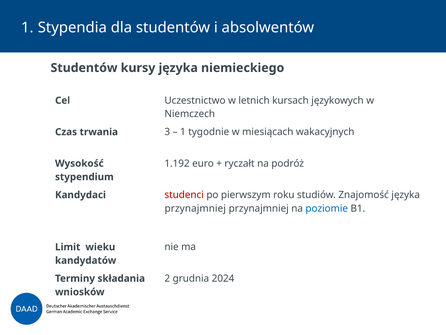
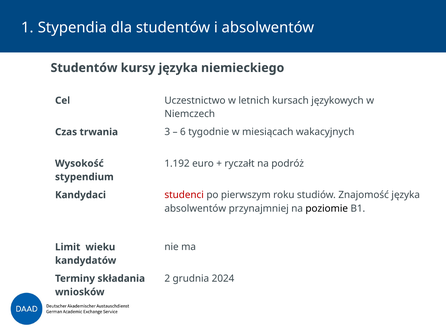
1: 1 -> 6 (183, 132)
przynajmniej: przynajmniej -> absolwentów (195, 208)
poziomie colour: blue -> black (327, 208)
